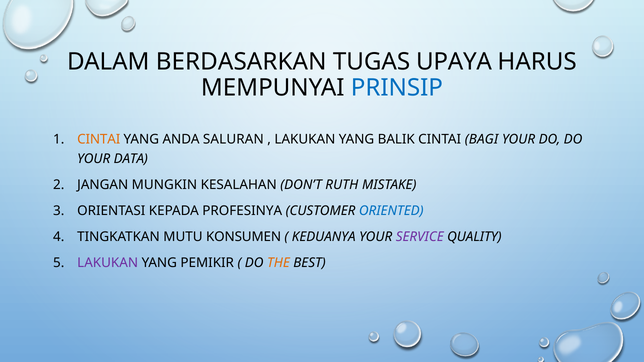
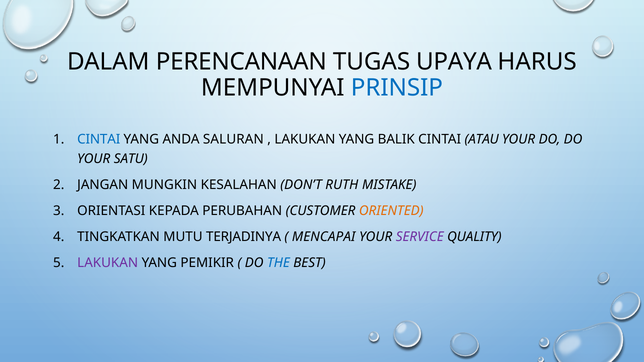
BERDASARKAN: BERDASARKAN -> PERENCANAAN (241, 62)
CINTAI colour: orange -> blue (99, 140)
BAGI: BAGI -> ATAU (482, 140)
DATA: DATA -> SATU (131, 159)
PROFESINYA: PROFESINYA -> PERUBAHAN (242, 211)
ORIENTED colour: blue -> orange (391, 211)
KONSUMEN: KONSUMEN -> TERJADINYA (244, 237)
KEDUANYA: KEDUANYA -> MENCAPAI (324, 237)
THE colour: orange -> blue (278, 263)
